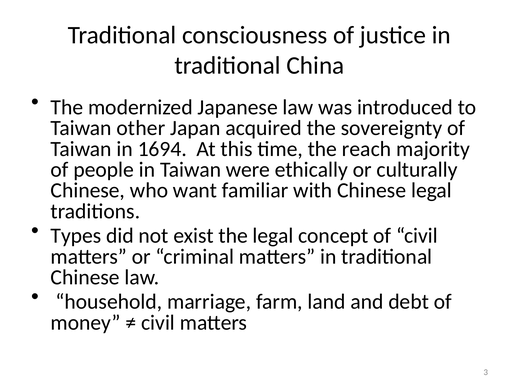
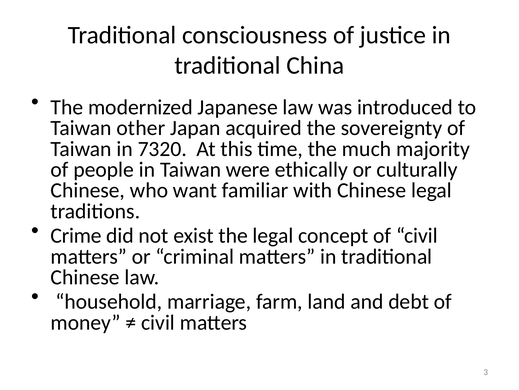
1694: 1694 -> 7320 (162, 149)
reach: reach -> much (367, 149)
Types: Types -> Crime (76, 235)
